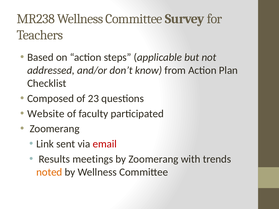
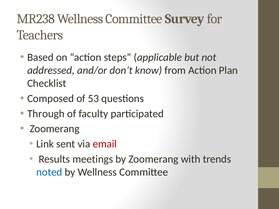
23: 23 -> 53 (93, 99)
Website: Website -> Through (46, 114)
noted colour: orange -> blue (49, 172)
